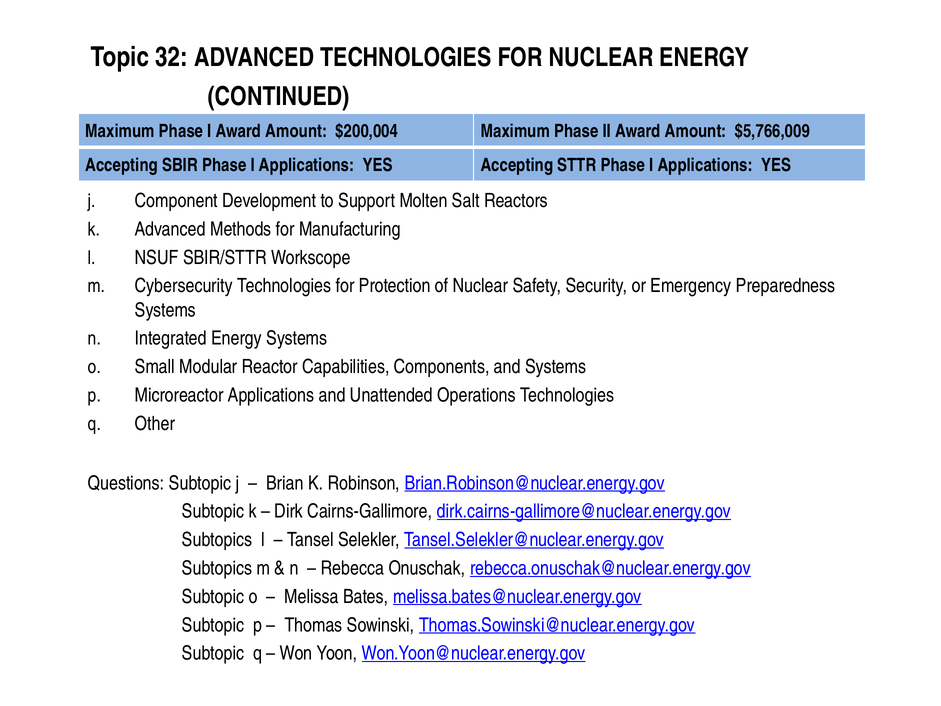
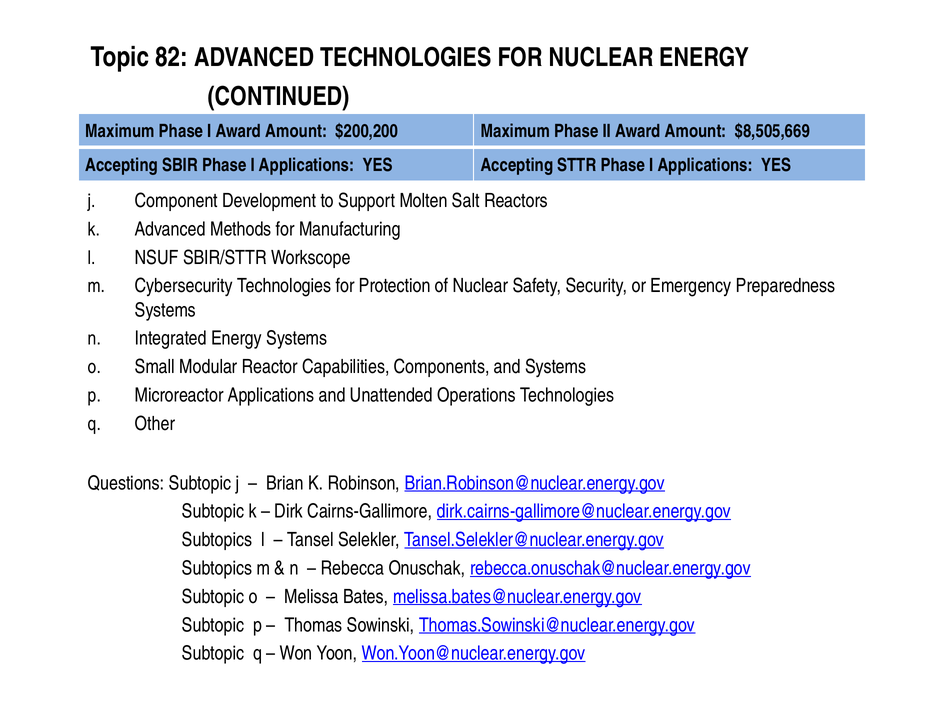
32: 32 -> 82 (172, 57)
$200,004: $200,004 -> $200,200 (367, 131)
$5,766,009: $5,766,009 -> $8,505,669 (772, 131)
